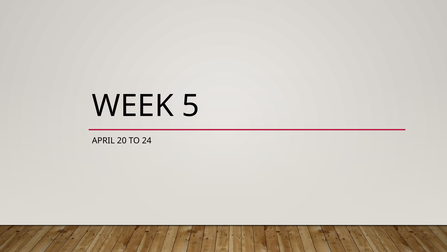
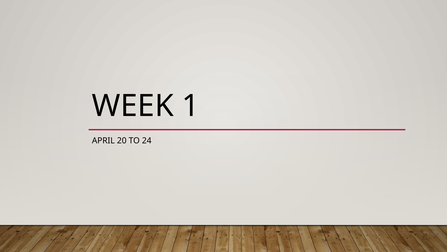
5: 5 -> 1 (190, 106)
